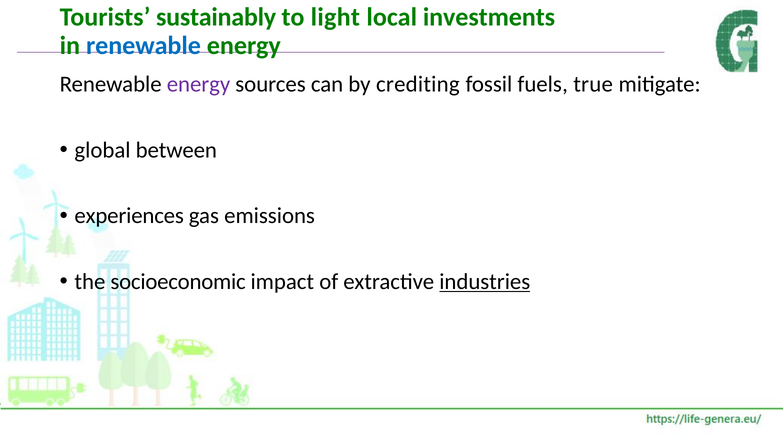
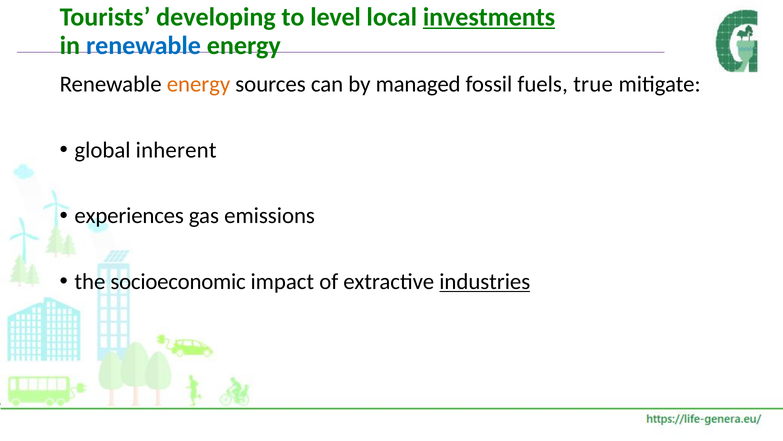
sustainably: sustainably -> developing (216, 17)
light: light -> level (336, 17)
investments underline: none -> present (489, 17)
energy colour: purple -> orange (199, 84)
crediting: crediting -> managed (418, 84)
between: between -> inherent (176, 150)
